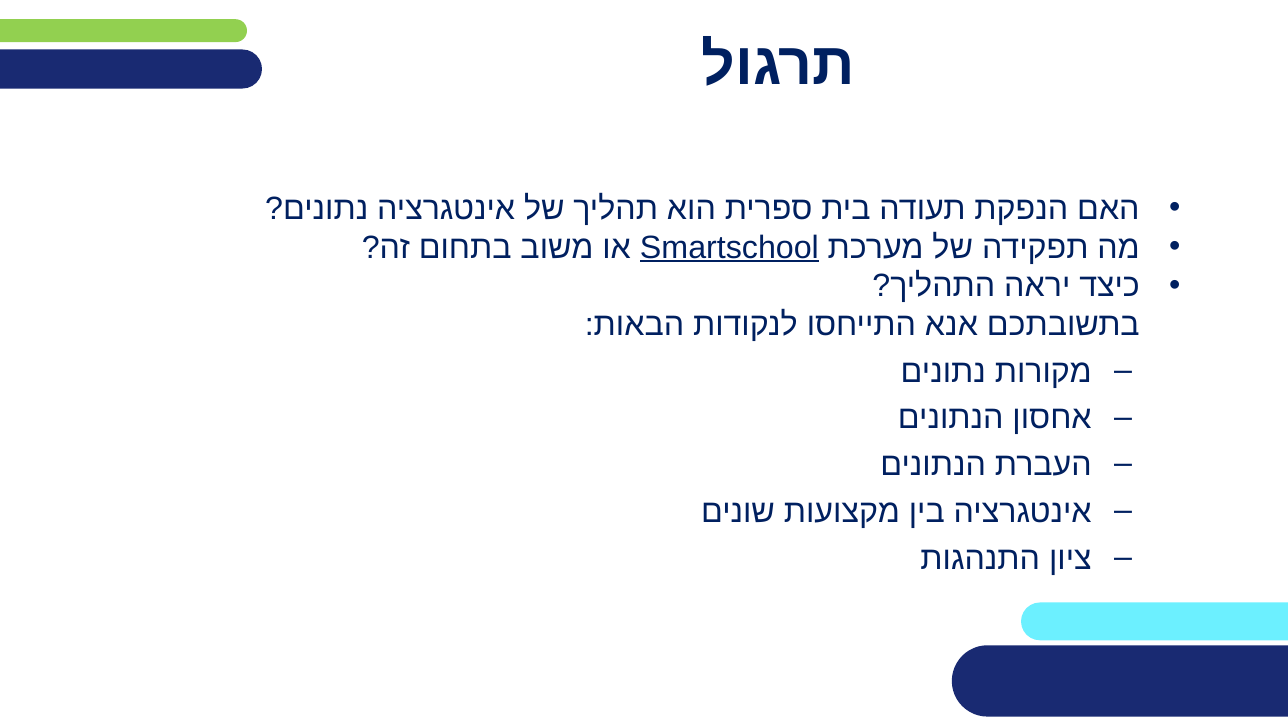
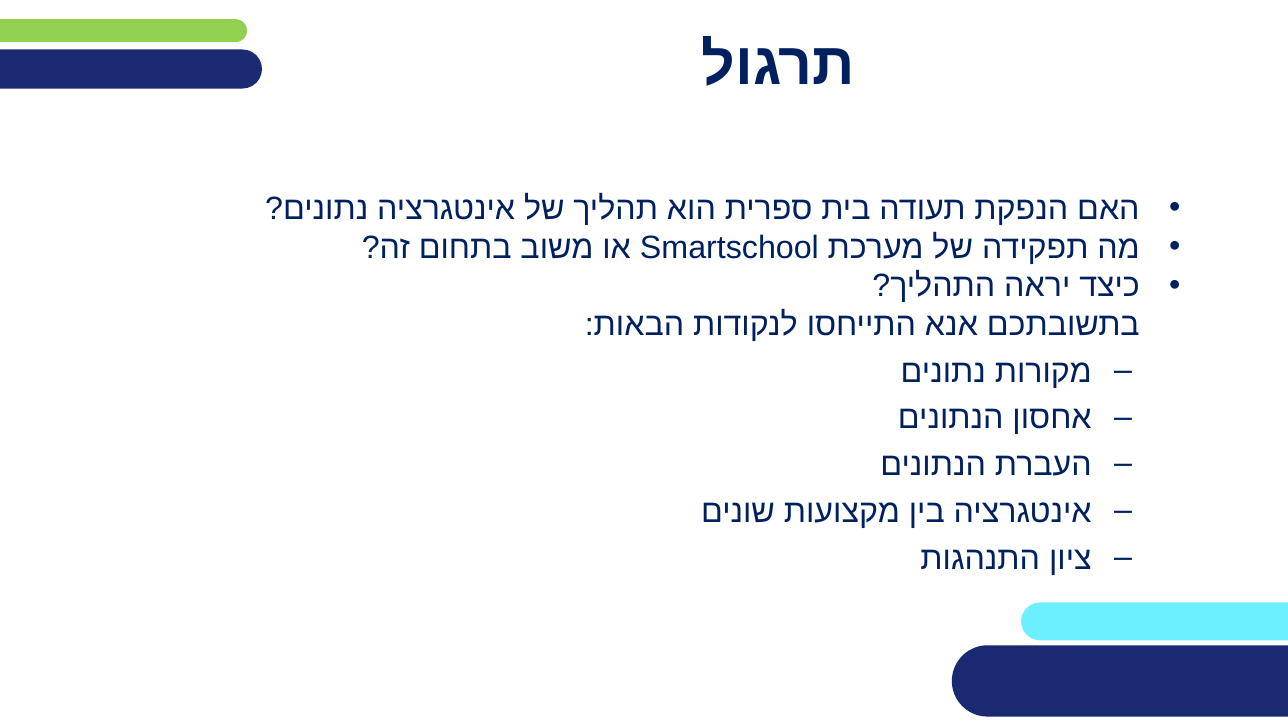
Smartschool underline: present -> none (729, 247)
